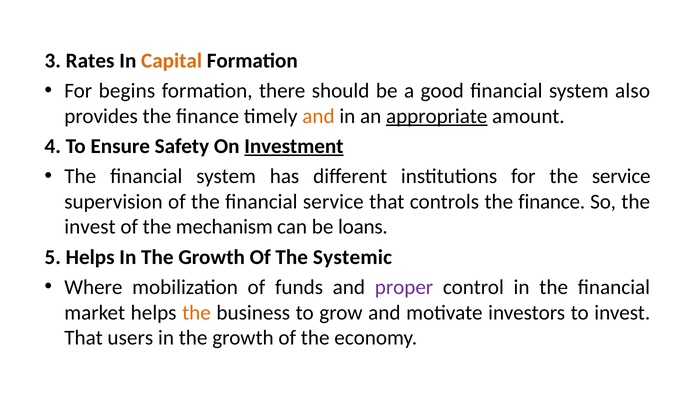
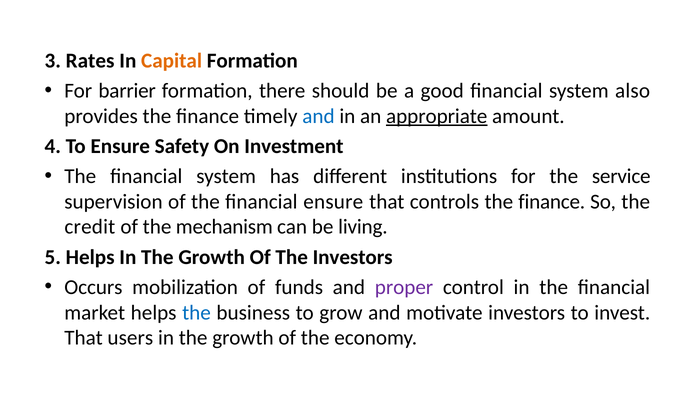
begins: begins -> barrier (127, 91)
and colour: orange -> blue (318, 116)
Investment underline: present -> none (294, 146)
financial service: service -> ensure (333, 201)
invest: invest -> credit (90, 227)
loans: loans -> living (363, 227)
The Systemic: Systemic -> Investors (353, 257)
Where: Where -> Occurs (93, 287)
the colour: orange -> blue (197, 312)
